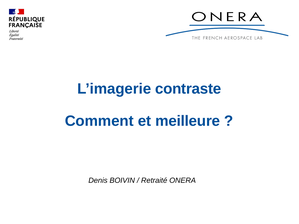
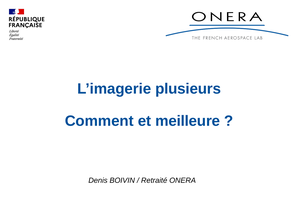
contraste: contraste -> plusieurs (188, 89)
